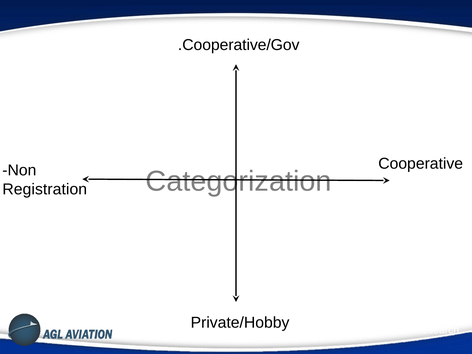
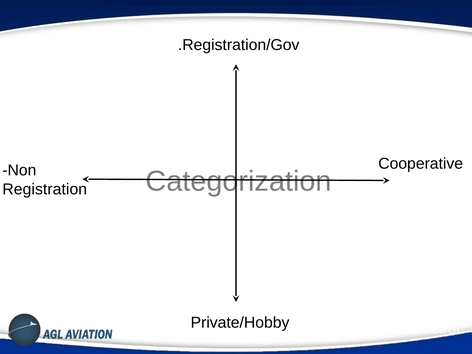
Cooperative/Gov: Cooperative/Gov -> Registration/Gov (241, 45)
